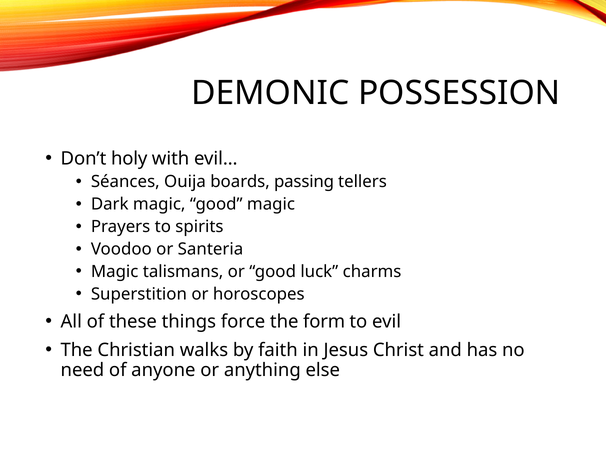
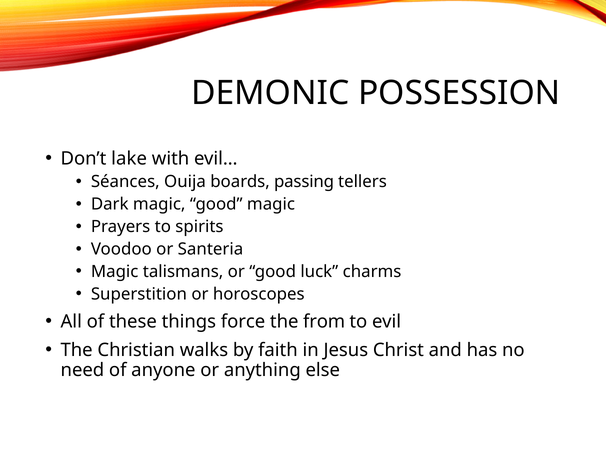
holy: holy -> lake (129, 158)
form: form -> from (324, 321)
